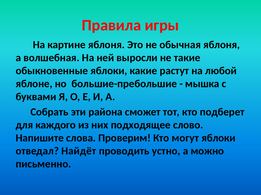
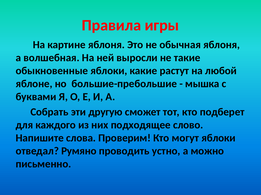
района: района -> другую (105, 112)
Найдёт: Найдёт -> Румяно (79, 152)
